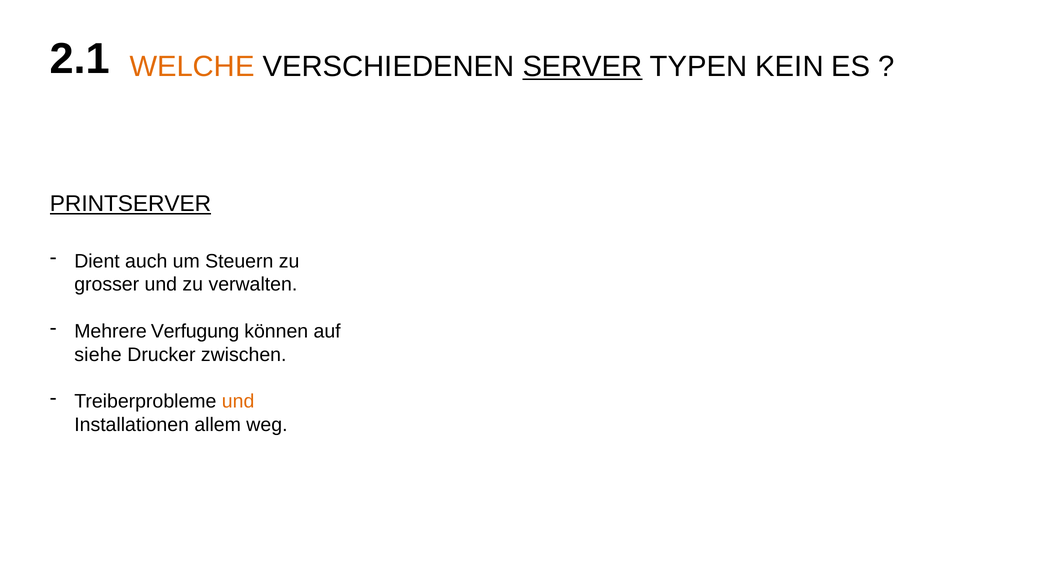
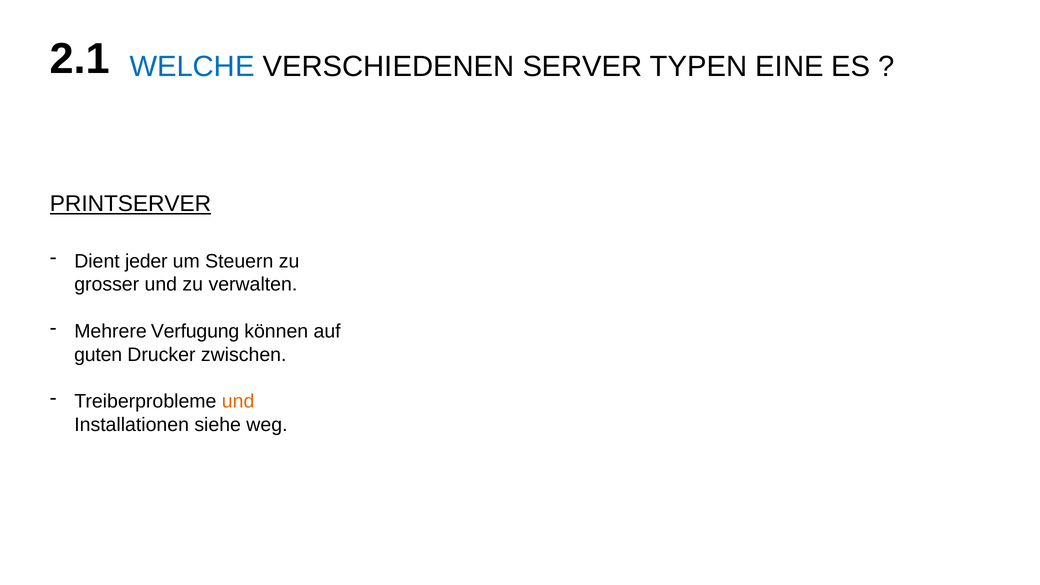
WELCHE colour: orange -> blue (192, 67)
SERVER underline: present -> none (582, 67)
KEIN: KEIN -> EINE (790, 67)
auch: auch -> jeder (146, 261)
siehe: siehe -> guten (98, 355)
allem: allem -> siehe (218, 425)
